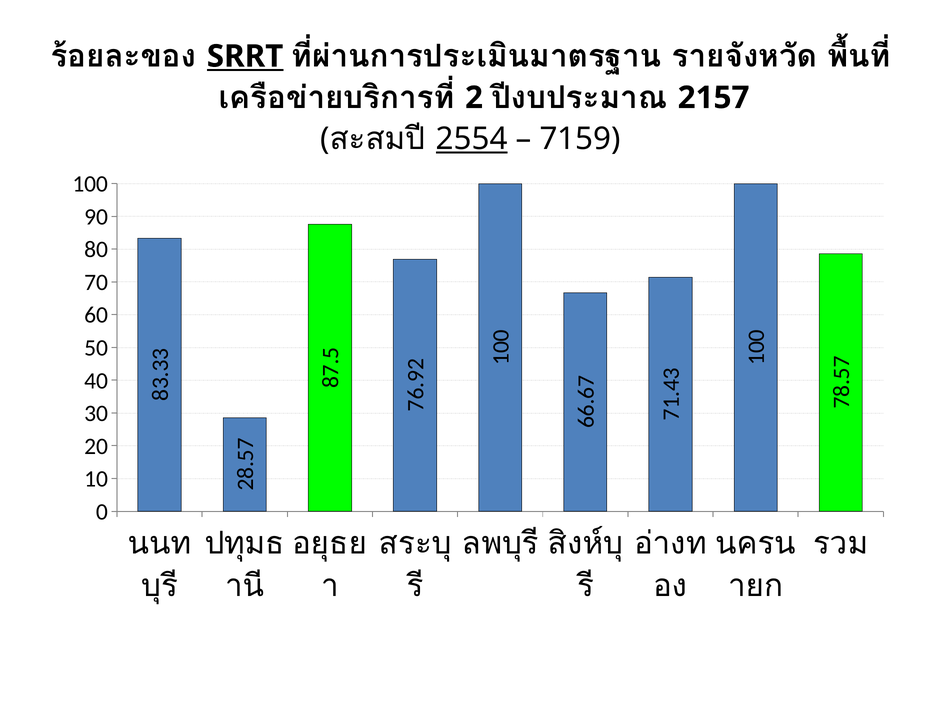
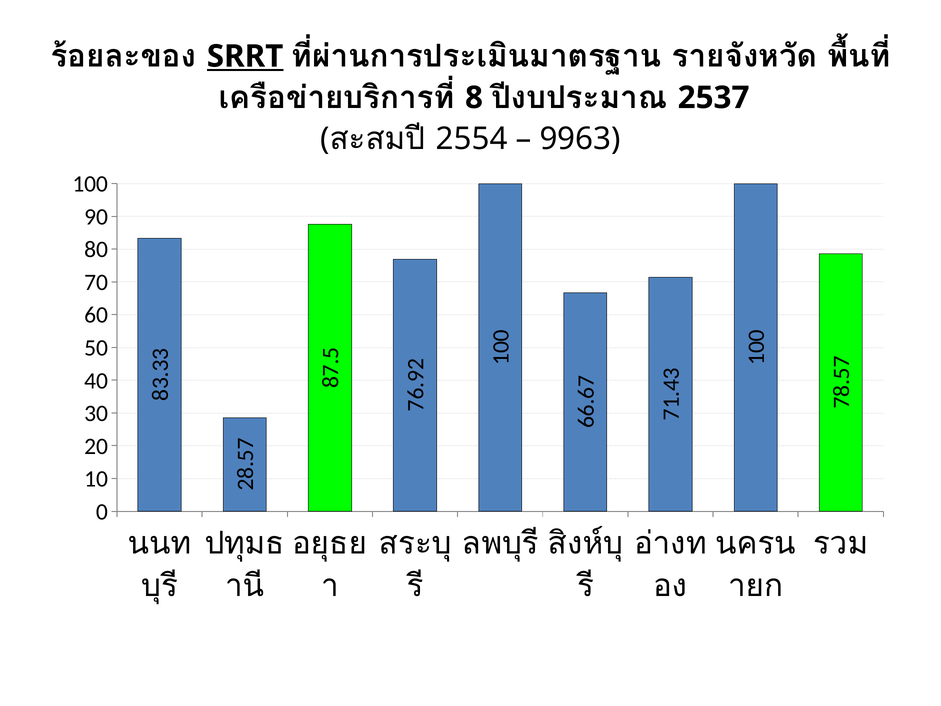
2: 2 -> 8 (474, 98)
2157: 2157 -> 2537 (714, 98)
2554 underline: present -> none (472, 139)
7159: 7159 -> 9963 (580, 139)
